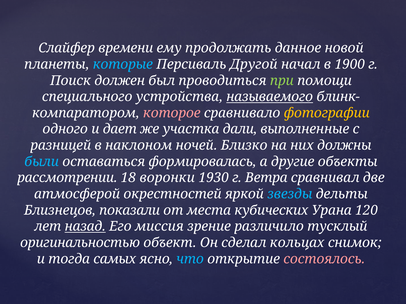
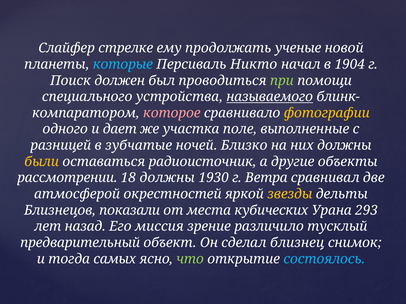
времени: времени -> стрелке (126, 48)
данное: данное -> ученые (298, 48)
Другой: Другой -> Никто (254, 64)
1900: 1900 -> 1904 (350, 64)
дали: дали -> поле (240, 129)
наклоном: наклоном -> зубчатые (139, 146)
были colour: light blue -> yellow (42, 162)
формировалась: формировалась -> радиоисточник (202, 162)
18 воронки: воронки -> должны (167, 178)
звезды colour: light blue -> yellow (290, 194)
120: 120 -> 293 (367, 211)
назад underline: present -> none (85, 227)
оригинальностью: оригинальностью -> предварительный (80, 243)
кольцах: кольцах -> близнец (297, 243)
что colour: light blue -> light green (190, 259)
состоялось colour: pink -> light blue (324, 259)
